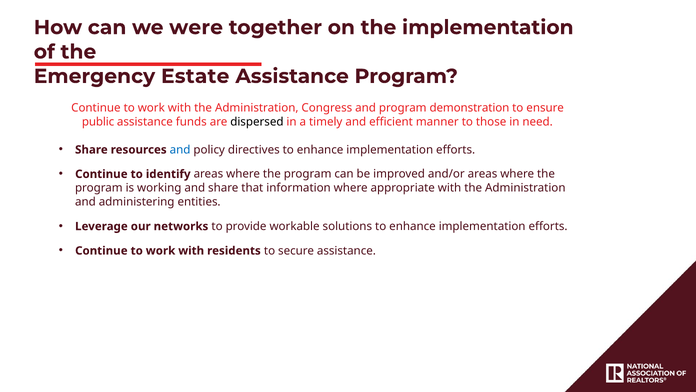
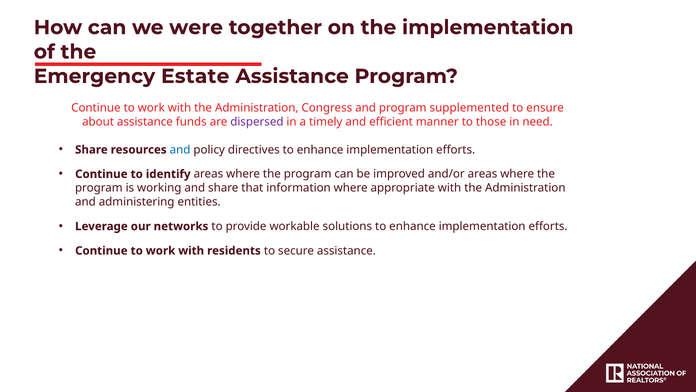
demonstration: demonstration -> supplemented (469, 108)
public: public -> about (98, 122)
dispersed colour: black -> purple (257, 122)
